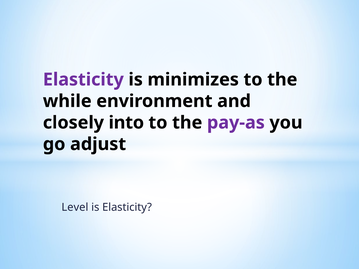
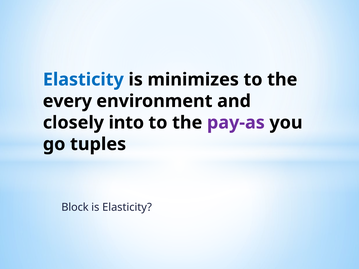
Elasticity colour: purple -> blue (83, 80)
while: while -> every (67, 101)
adjust: adjust -> tuples (98, 144)
Level: Level -> Block (75, 208)
